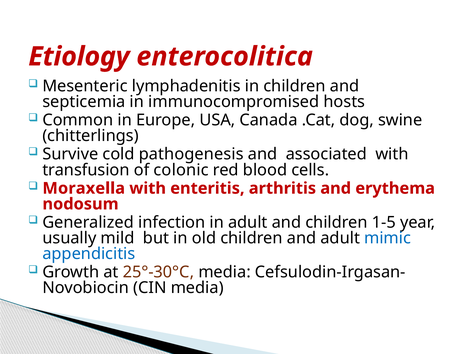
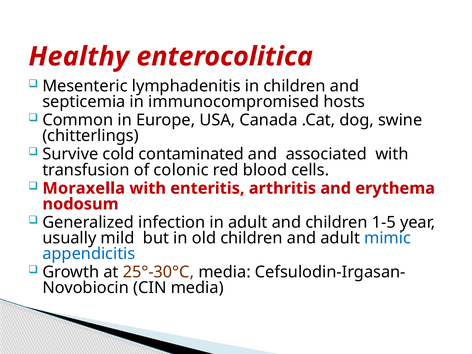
Etiology: Etiology -> Healthy (79, 57)
pathogenesis: pathogenesis -> contaminated (191, 154)
